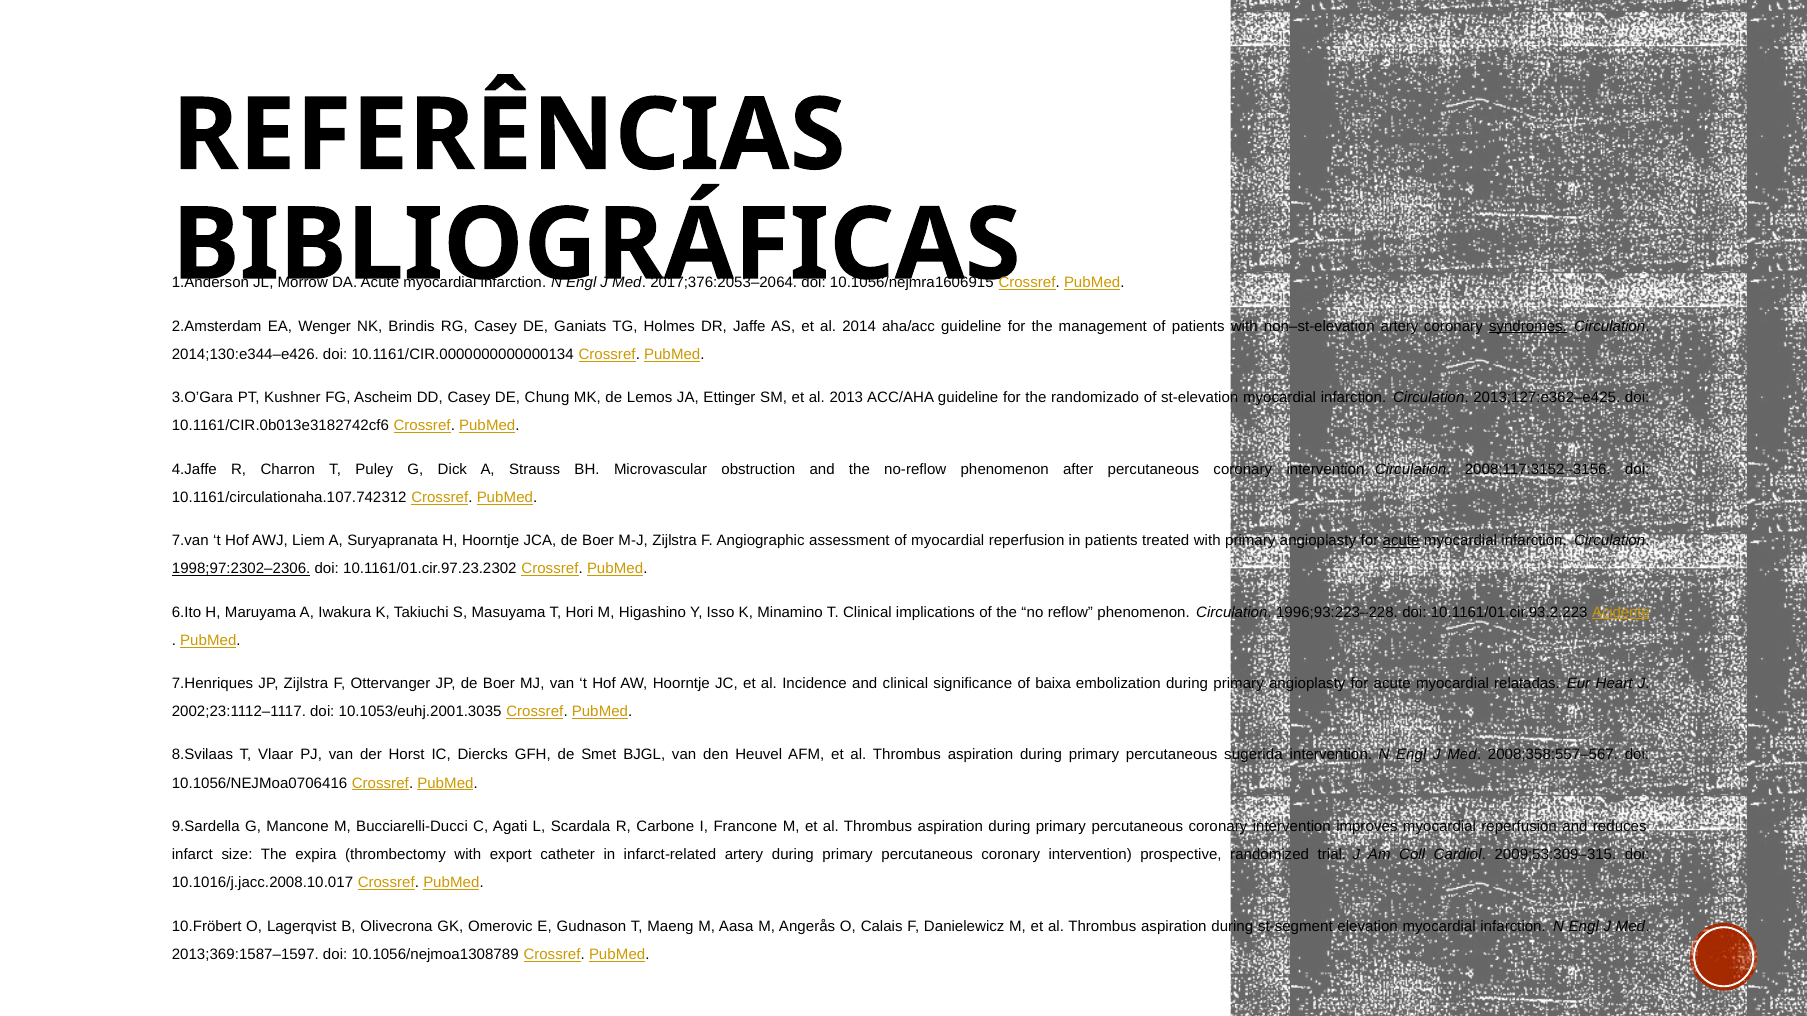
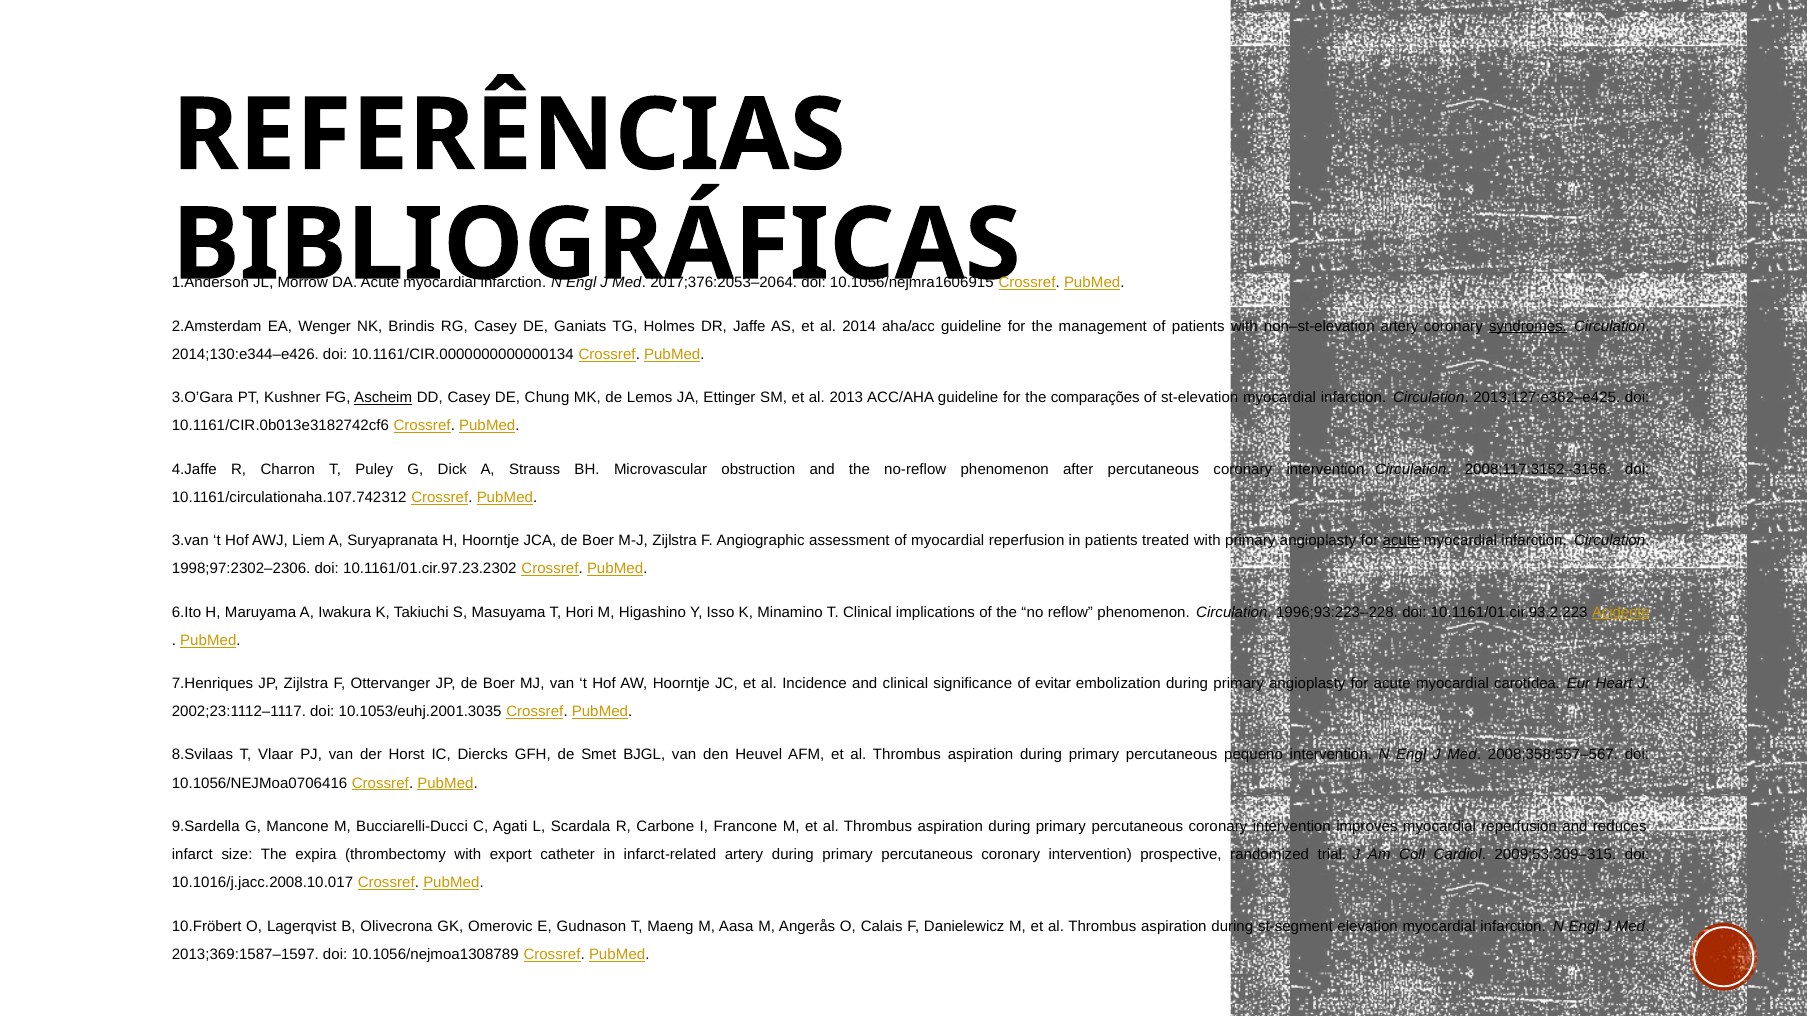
Ascheim underline: none -> present (383, 398)
randomizado: randomizado -> comparações (1095, 398)
7.van: 7.van -> 3.van (190, 541)
1998;97:2302–2306 underline: present -> none (241, 569)
baixa: baixa -> evitar (1053, 684)
relatadas: relatadas -> carotídea (1527, 684)
sugerida: sugerida -> pequeno (1254, 755)
